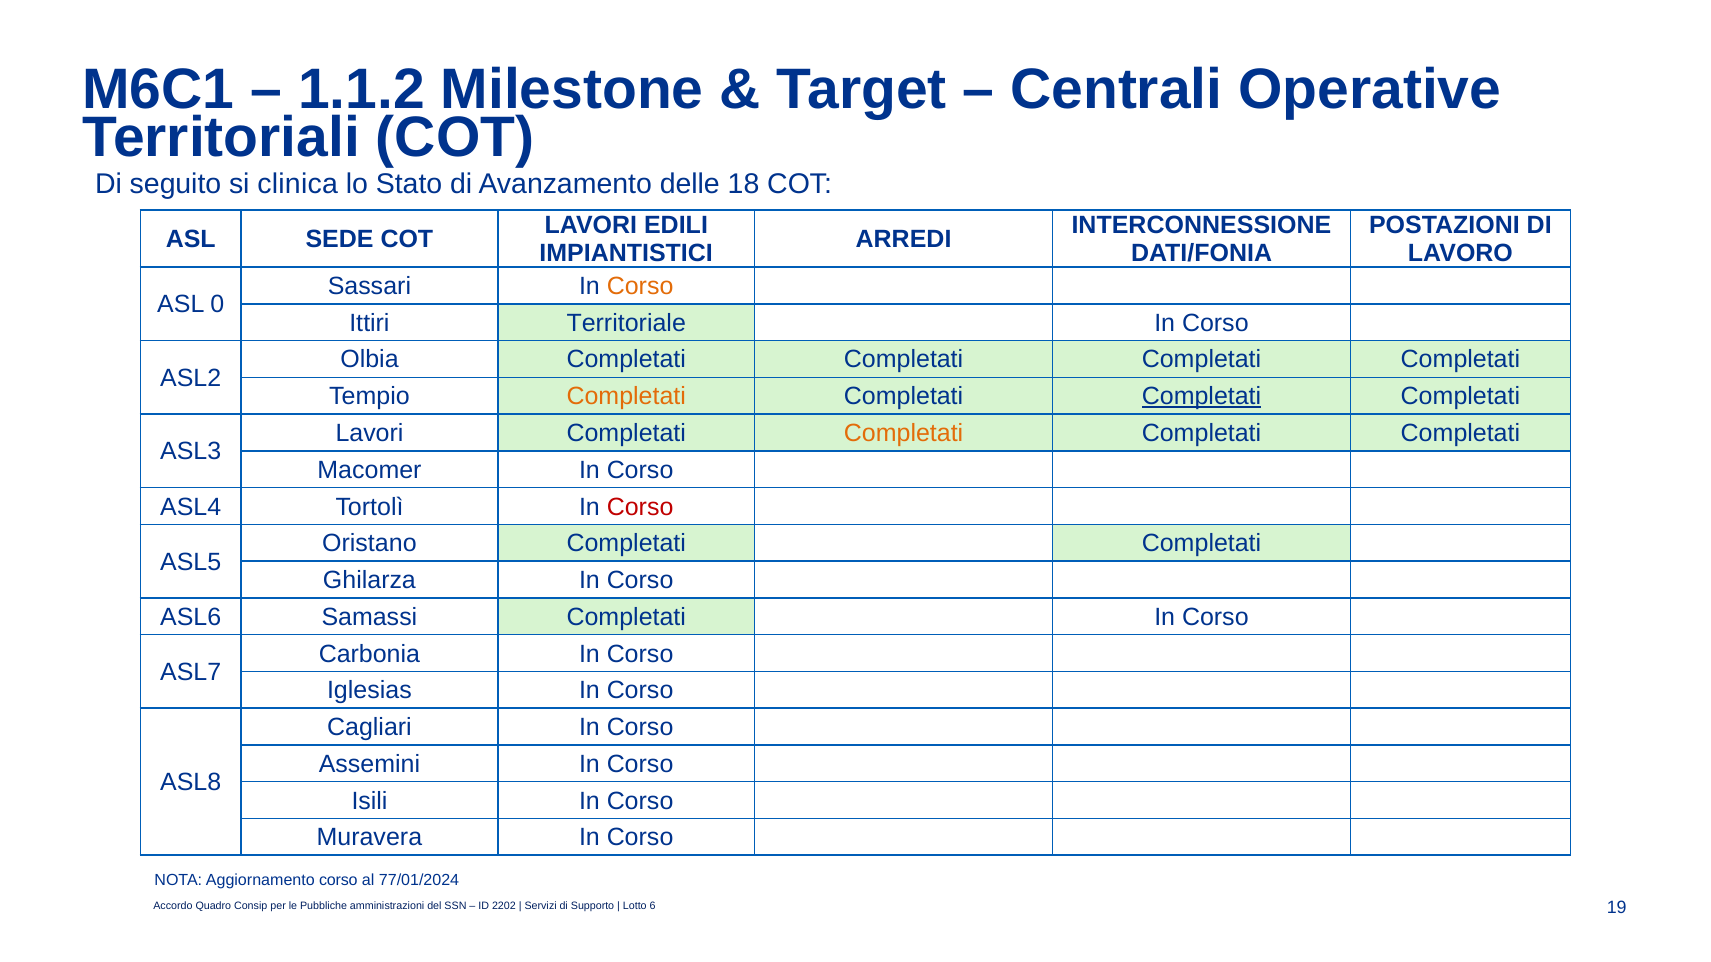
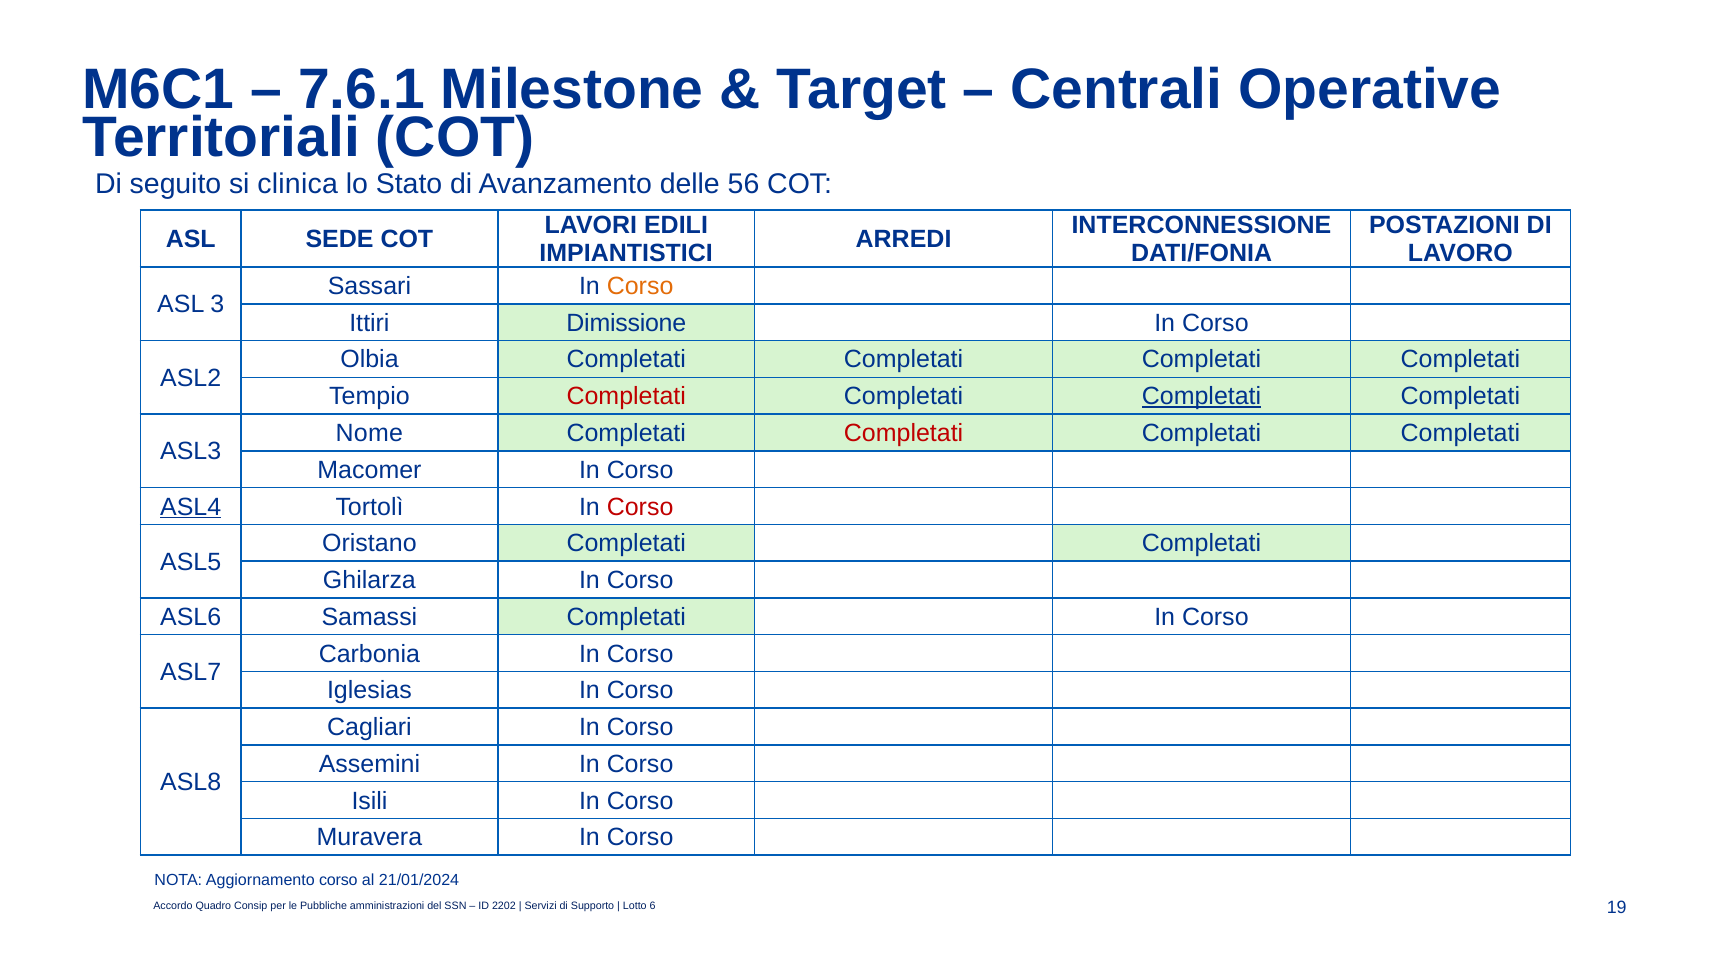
1.1.2: 1.1.2 -> 7.6.1 (362, 90)
18: 18 -> 56 (744, 184)
0: 0 -> 3 (217, 305)
Territoriale: Territoriale -> Dimissione (626, 323)
Completati colour: orange -> red (626, 397)
Lavori: Lavori -> Nome (369, 433)
Completati colour: orange -> red (904, 433)
ASL4 underline: none -> present (191, 507)
77/01/2024: 77/01/2024 -> 21/01/2024 (419, 881)
